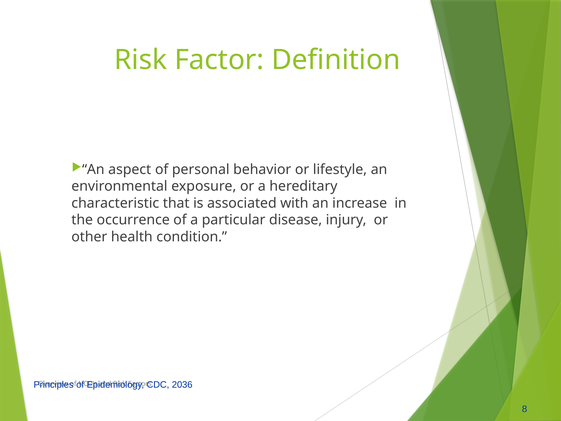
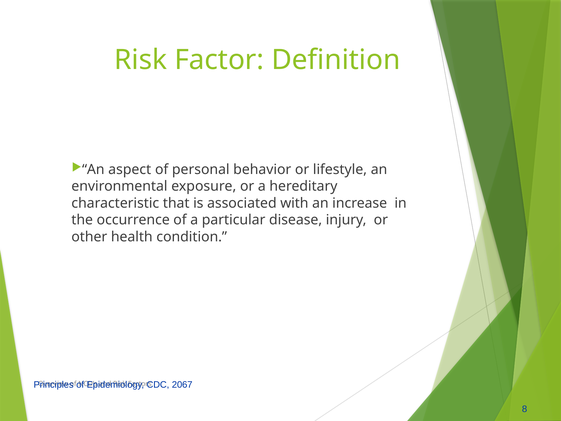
2036: 2036 -> 2067 (182, 385)
